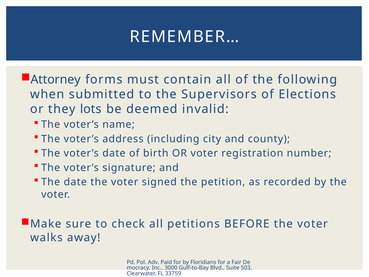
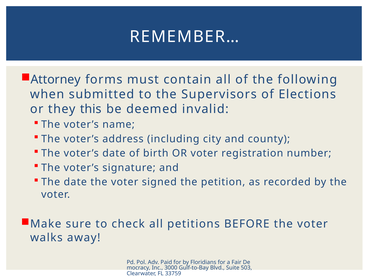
lots: lots -> this (91, 109)
